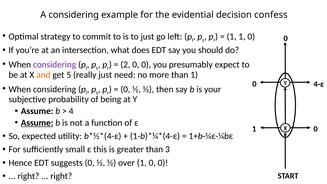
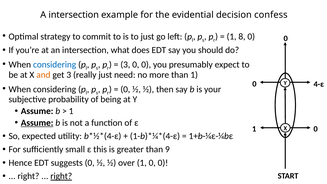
A considering: considering -> intersection (74, 15)
1 1: 1 -> 8 (242, 37)
considering colour: purple -> blue (55, 65)
2: 2 -> 3 (125, 65)
get 5: 5 -> 3 (69, 75)
4: 4 -> 1 (71, 111)
3: 3 -> 9 (167, 149)
right underline: none -> present (61, 176)
